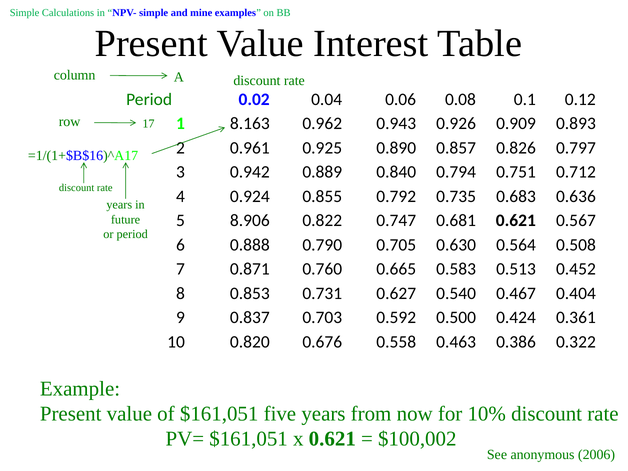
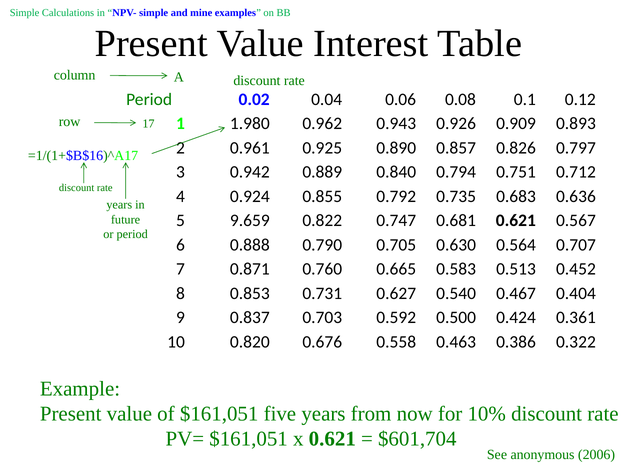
8.163: 8.163 -> 1.980 (250, 124)
8.906: 8.906 -> 9.659 (250, 221)
0.508: 0.508 -> 0.707 (576, 245)
$100,002: $100,002 -> $601,704 (417, 439)
